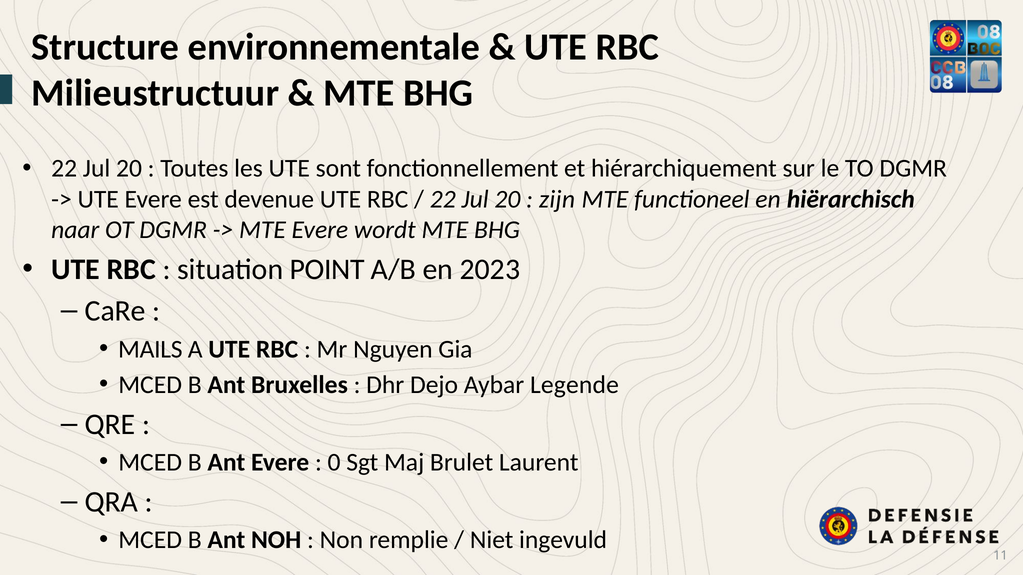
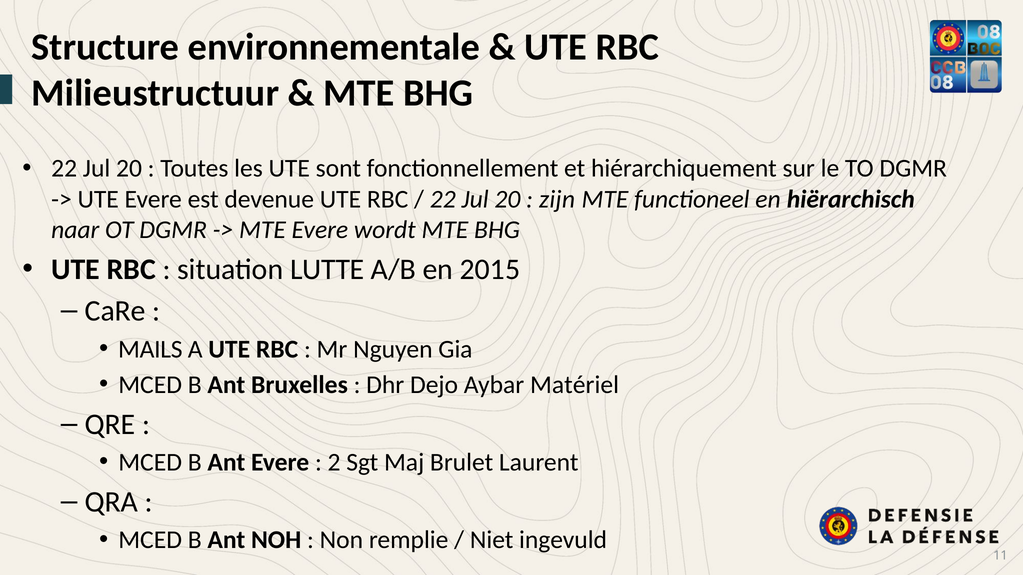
POINT: POINT -> LUTTE (327, 270)
2023: 2023 -> 2015 (490, 270)
Legende: Legende -> Matériel (575, 385)
0: 0 -> 2 (334, 463)
